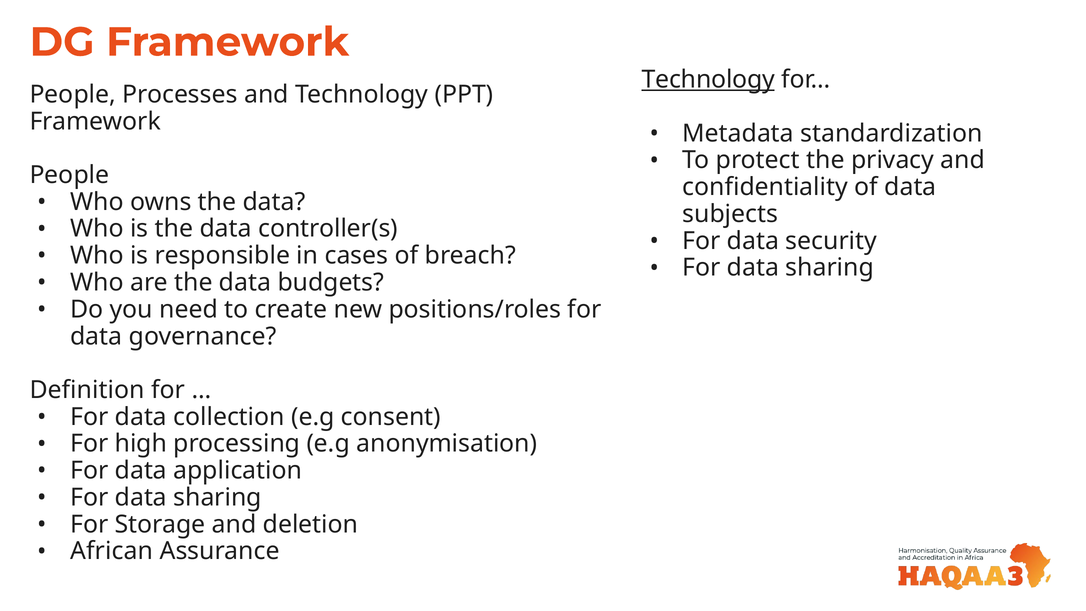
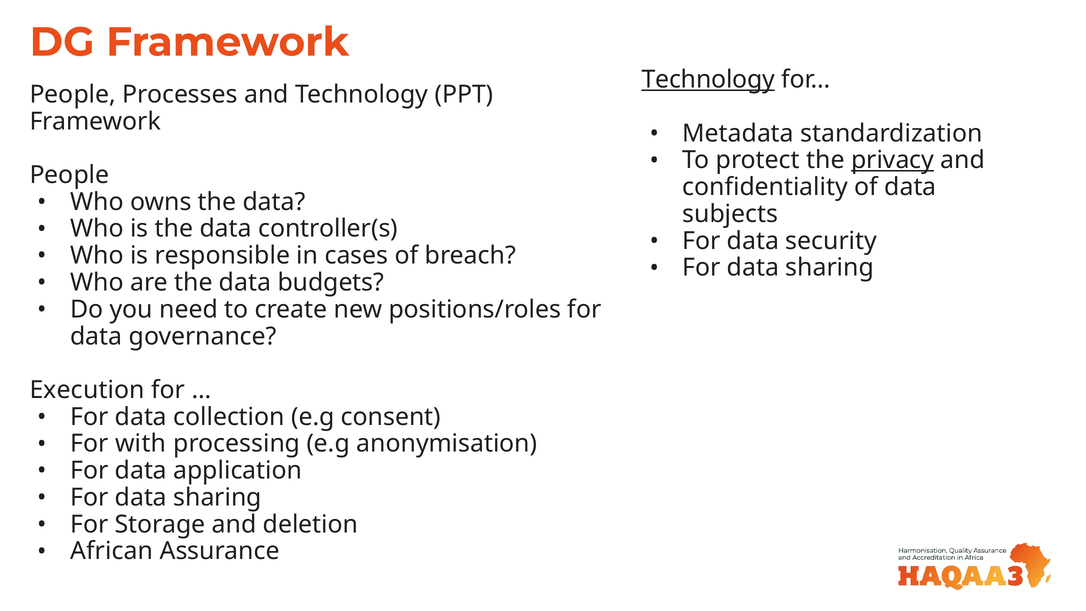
privacy underline: none -> present (893, 160)
Definition: Definition -> Execution (87, 390)
high: high -> with (141, 444)
